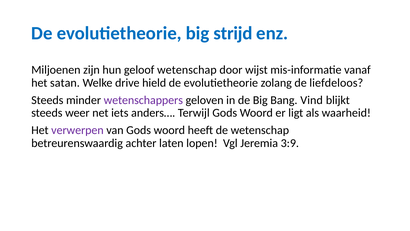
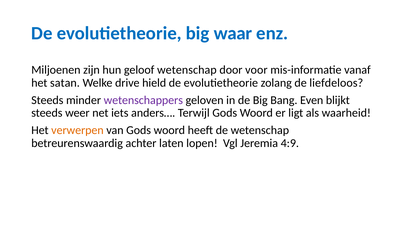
strijd: strijd -> waar (233, 33)
wijst: wijst -> voor (256, 70)
Vind: Vind -> Even (312, 100)
verwerpen colour: purple -> orange (77, 130)
3:9: 3:9 -> 4:9 (290, 143)
